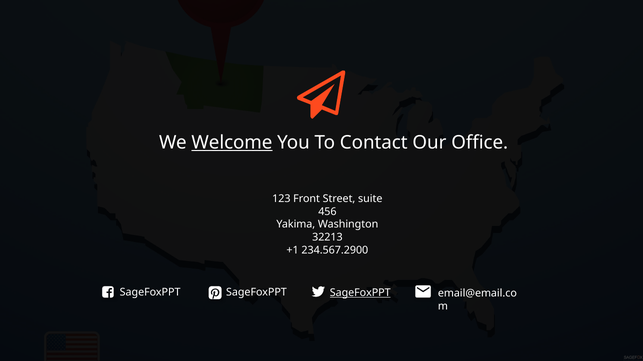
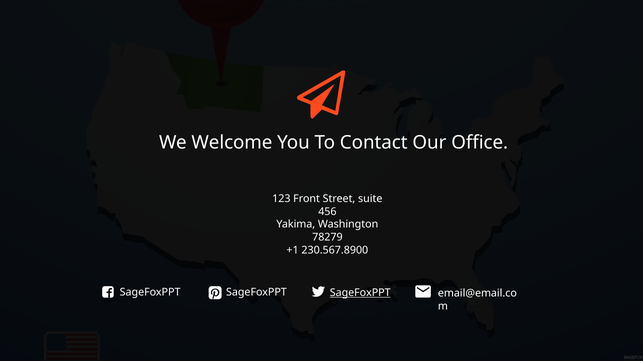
Welcome underline: present -> none (232, 143)
32213: 32213 -> 78279 (327, 238)
234.567.2900: 234.567.2900 -> 230.567.8900 (335, 251)
